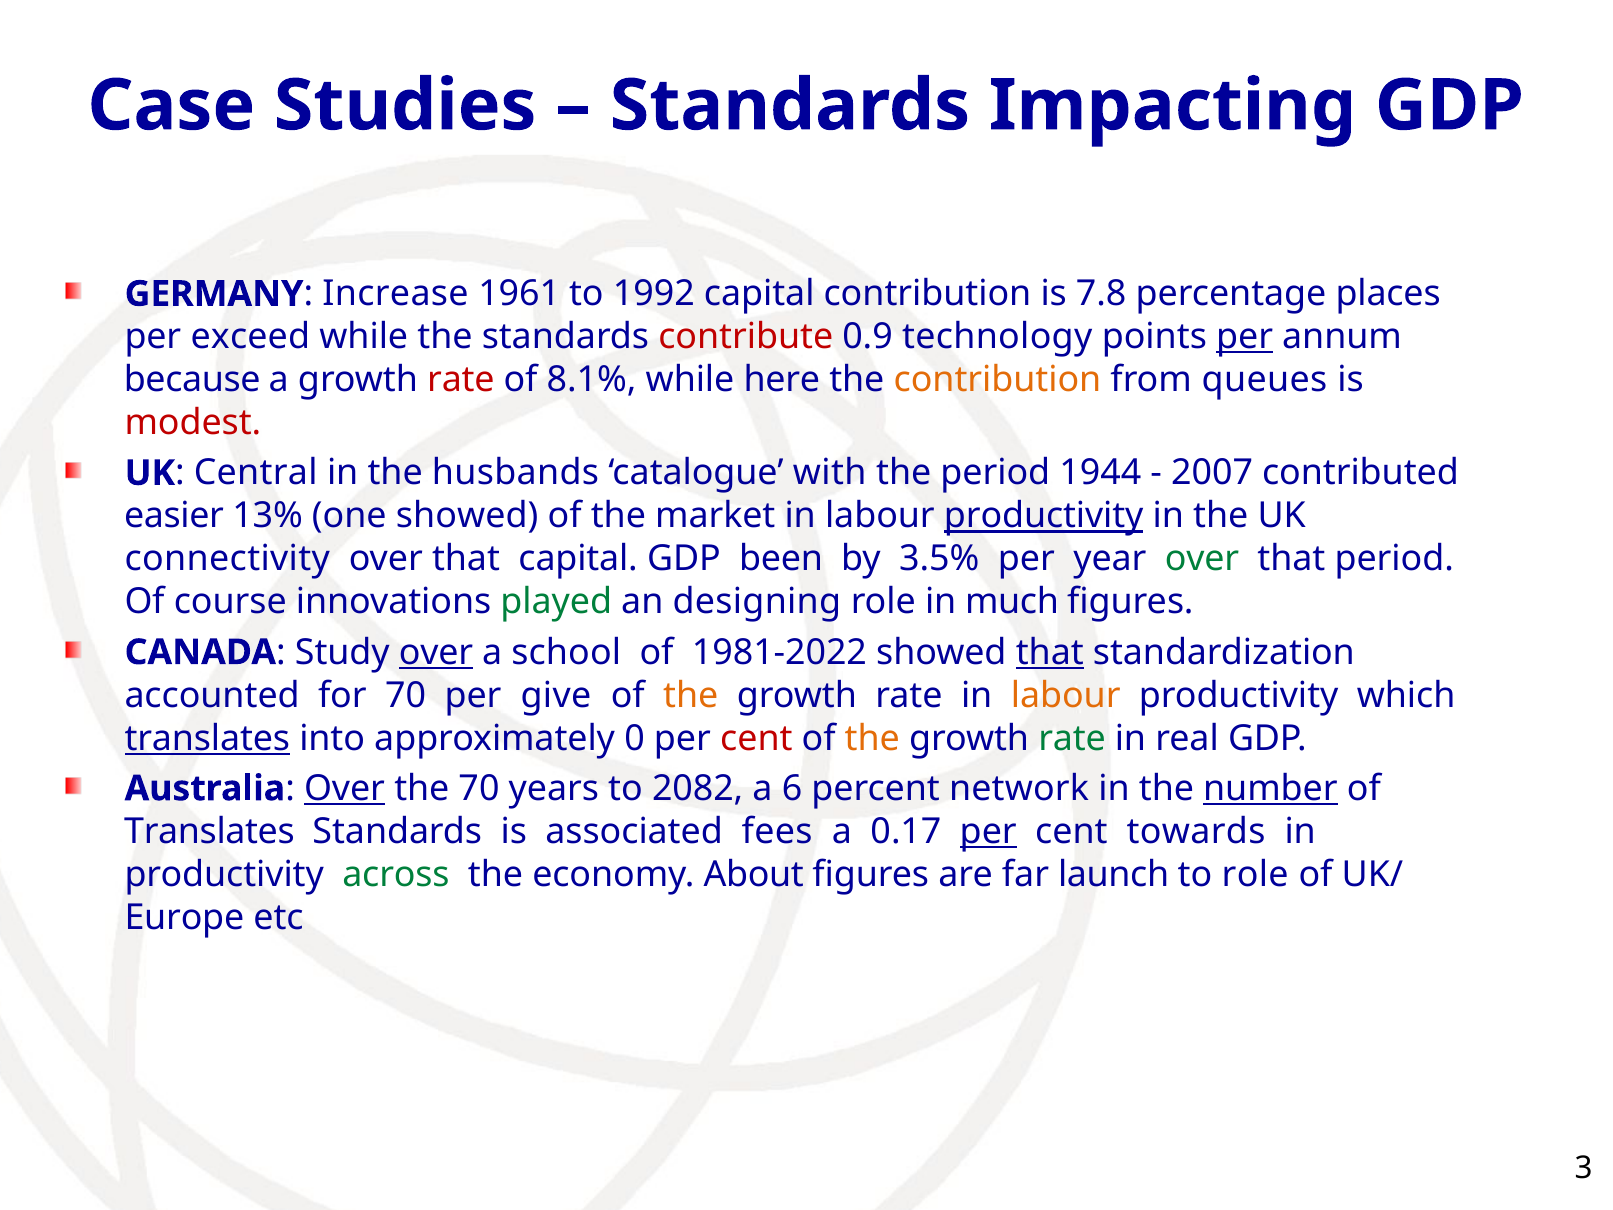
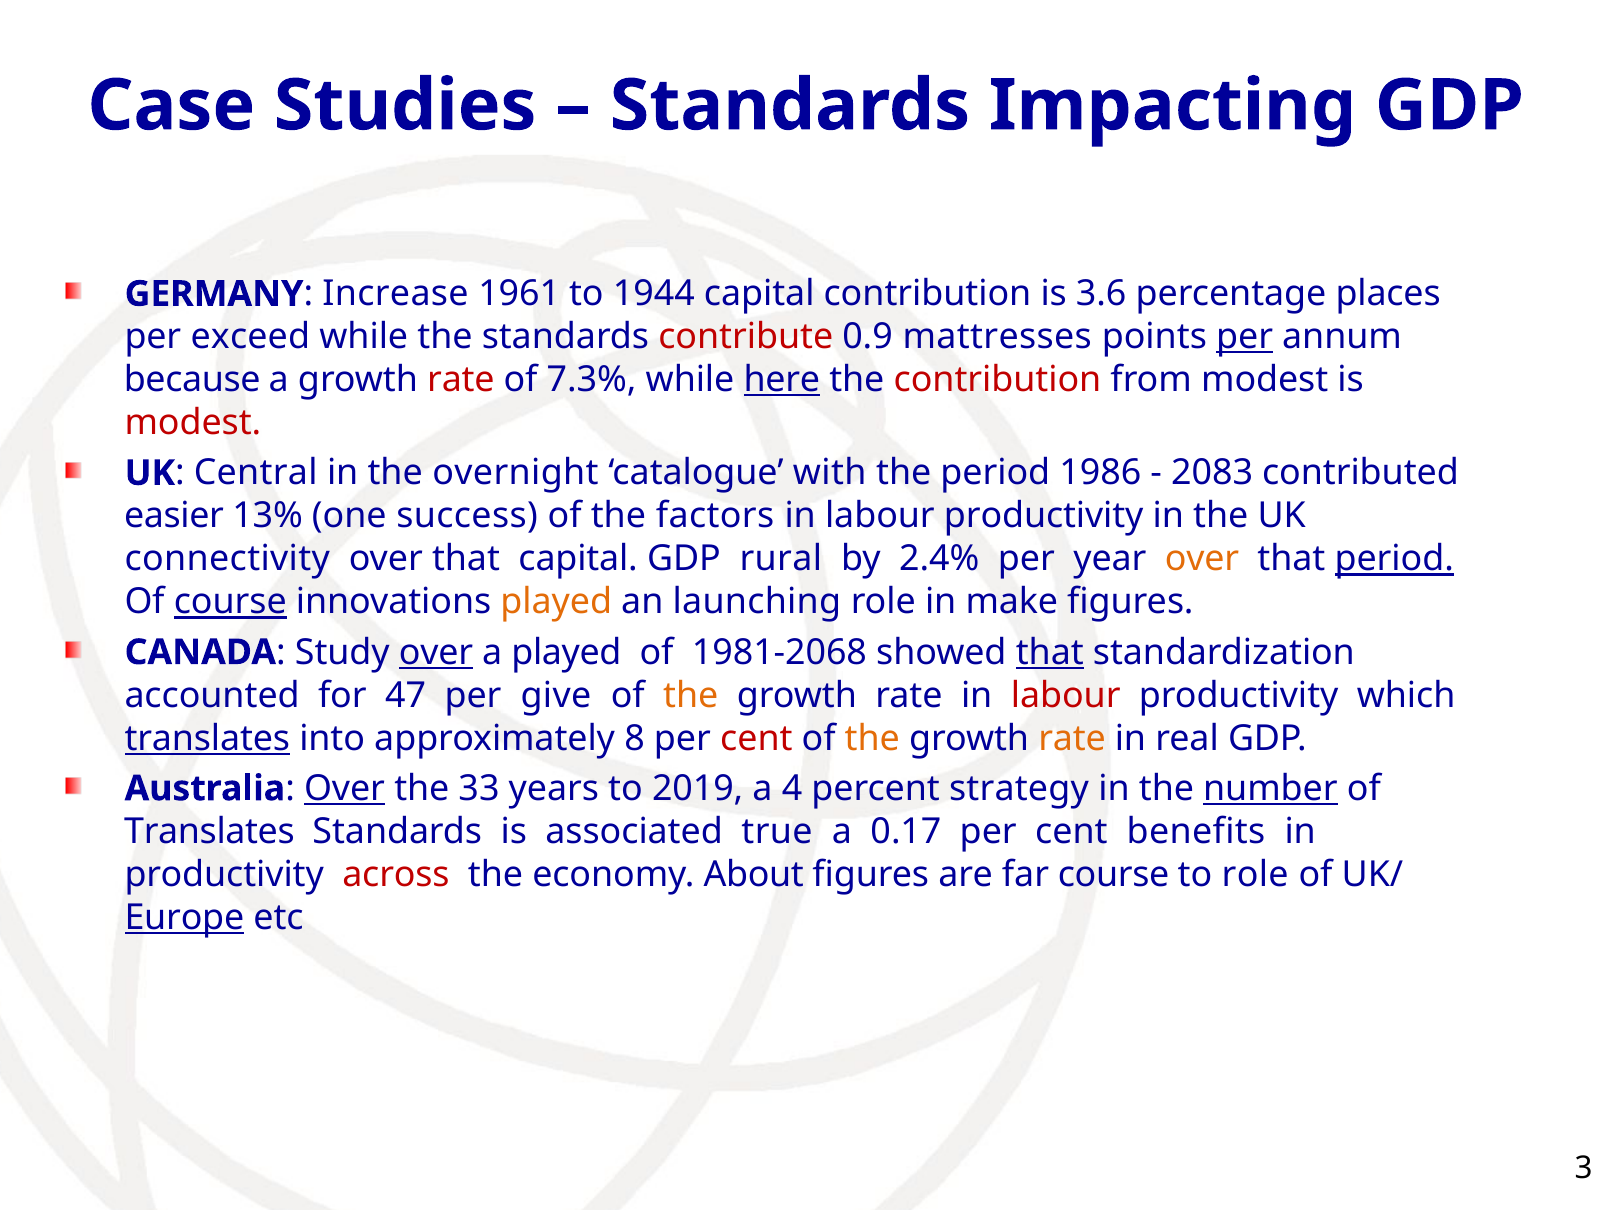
1992: 1992 -> 1944 (654, 294)
7.8: 7.8 -> 3.6 (1101, 294)
technology: technology -> mattresses (997, 337)
8.1%: 8.1% -> 7.3% (592, 380)
here underline: none -> present (782, 380)
contribution colour: orange -> red (998, 380)
from queues: queues -> modest (1265, 380)
husbands: husbands -> overnight (515, 473)
1944: 1944 -> 1986 (1100, 473)
2007: 2007 -> 2083 (1212, 473)
one showed: showed -> success (467, 516)
market: market -> factors (715, 516)
productivity underline: present -> none (1044, 516)
been: been -> rural (781, 559)
3.5%: 3.5% -> 2.4% (939, 559)
over colour: green -> orange (1202, 559)
period underline: none -> present (1394, 559)
course underline: none -> present (230, 602)
played colour: green -> orange (556, 602)
designing: designing -> launching (757, 602)
much: much -> make (1012, 602)
a school: school -> played (566, 652)
1981-2022: 1981-2022 -> 1981-2068 (779, 652)
for 70: 70 -> 47 (406, 695)
labour colour: orange -> red (1066, 695)
0: 0 -> 8 (635, 738)
rate colour: green -> orange (1072, 738)
the 70: 70 -> 33 (479, 788)
2082: 2082 -> 2019 (698, 788)
6: 6 -> 4 (792, 788)
network: network -> strategy (1019, 788)
fees: fees -> true (777, 831)
per underline: present -> none (988, 831)
towards: towards -> benefits (1196, 831)
across colour: green -> red (396, 874)
far launch: launch -> course (1114, 874)
Europe underline: none -> present (184, 917)
